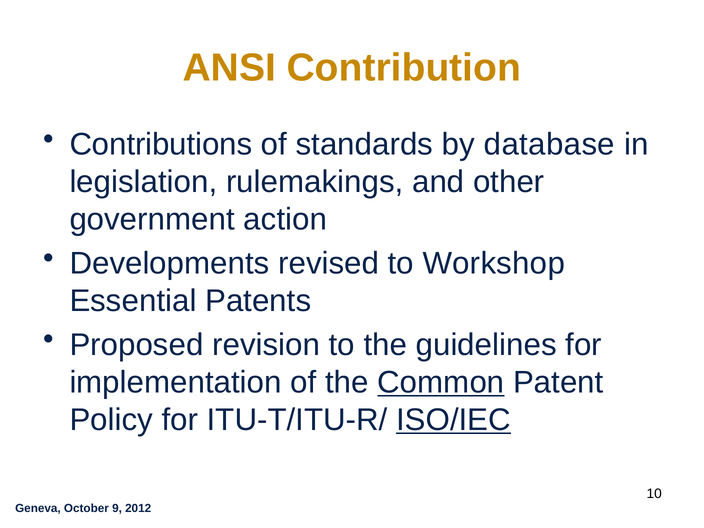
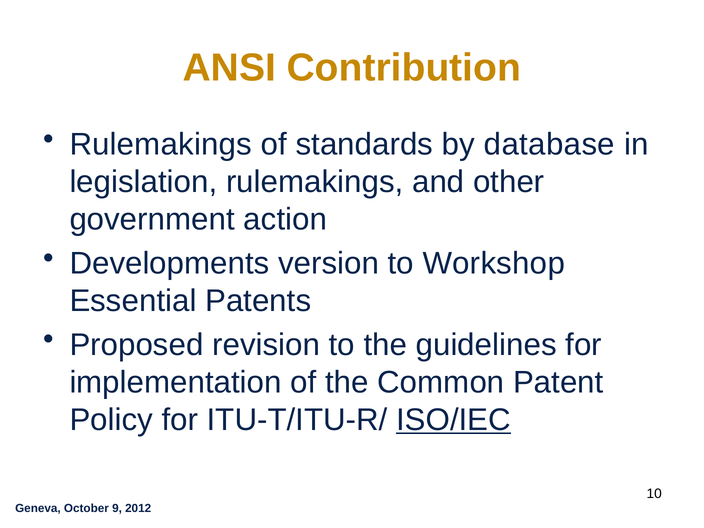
Contributions: Contributions -> Rulemakings (161, 144)
revised: revised -> version (329, 263)
Common underline: present -> none (441, 382)
